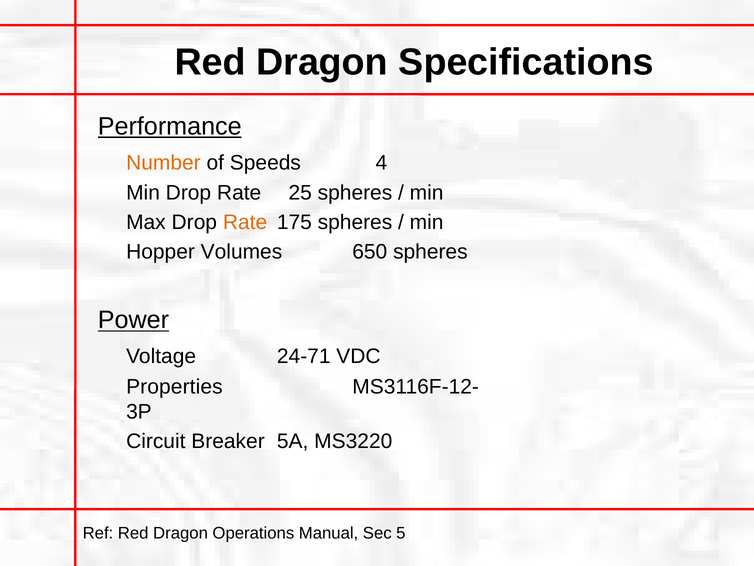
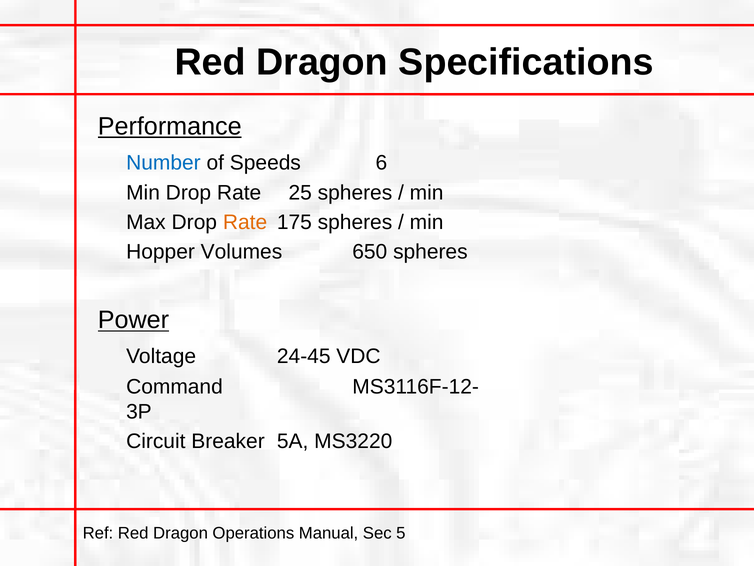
Number colour: orange -> blue (163, 163)
4: 4 -> 6 (381, 163)
24-71: 24-71 -> 24-45 (304, 356)
Properties: Properties -> Command (174, 386)
